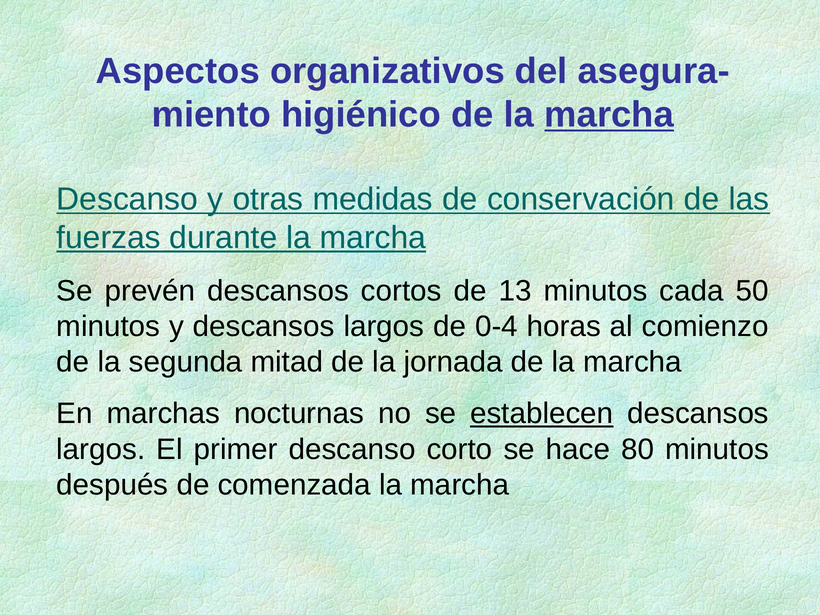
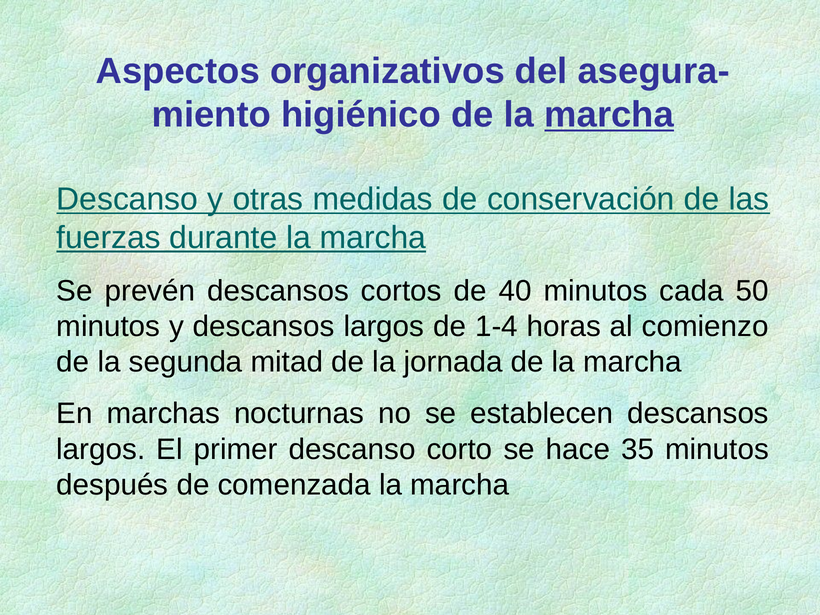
13: 13 -> 40 (515, 291)
0-4: 0-4 -> 1-4 (496, 326)
establecen underline: present -> none (542, 414)
80: 80 -> 35 (638, 449)
